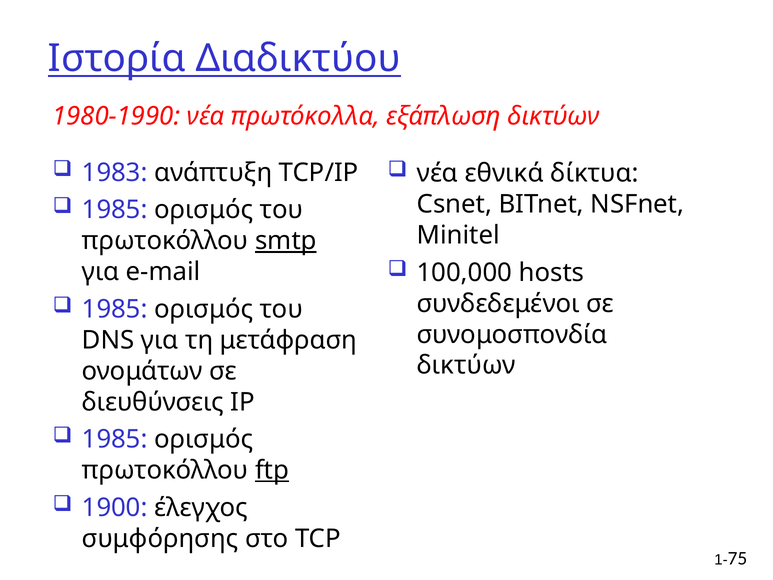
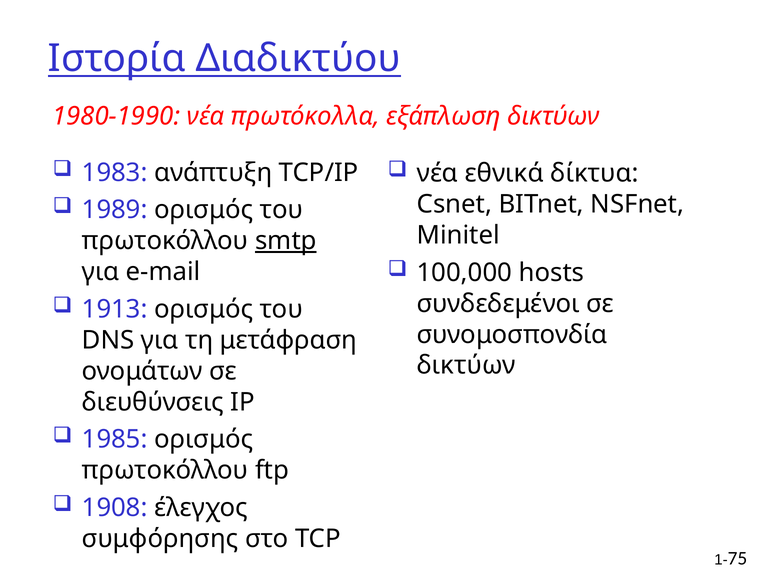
1985: 1985 -> 1989 (115, 210)
1985: 1985 -> 1913 (115, 309)
ftp underline: present -> none (272, 470)
1900: 1900 -> 1908 (115, 508)
